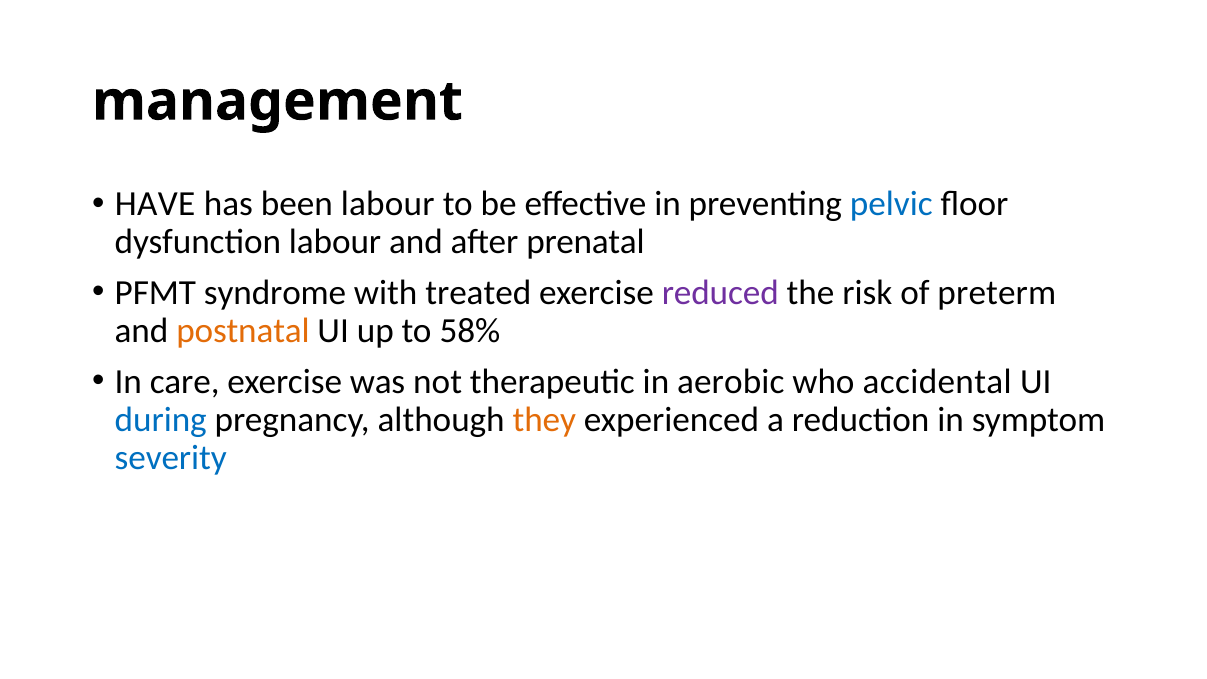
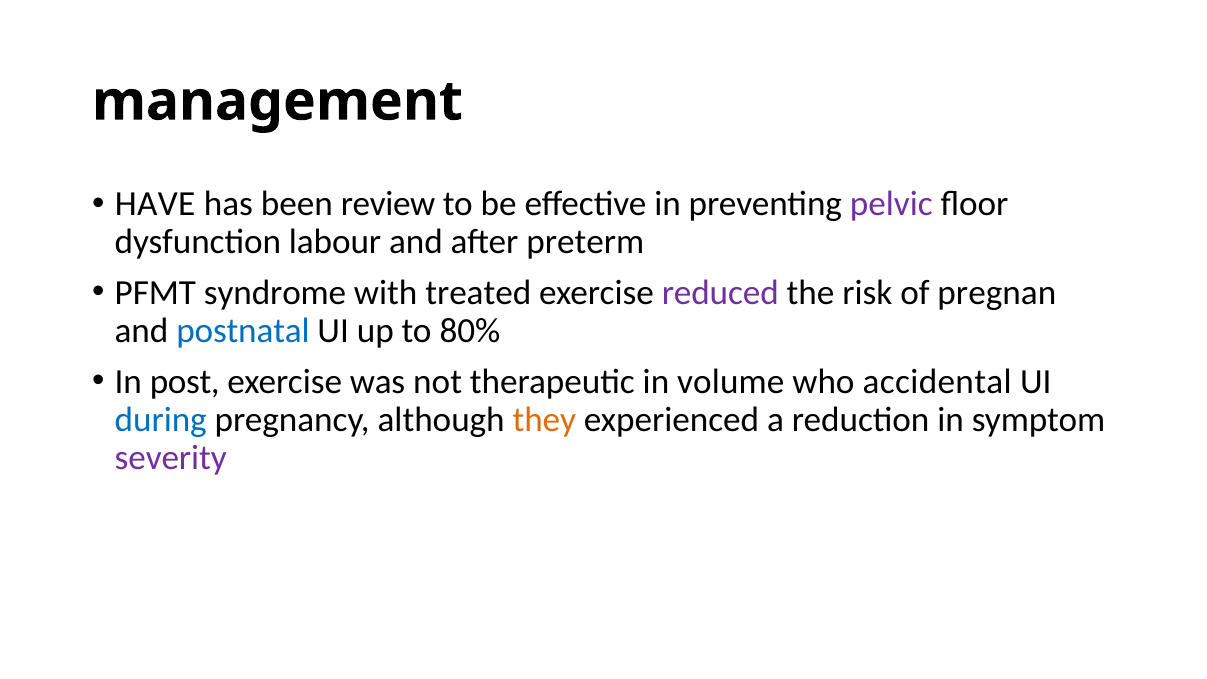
been labour: labour -> review (388, 204)
pelvic colour: blue -> purple (891, 204)
prenatal: prenatal -> preterm (585, 242)
preterm: preterm -> pregnan (997, 293)
postnatal colour: orange -> blue (243, 331)
58%: 58% -> 80% (470, 331)
care: care -> post (185, 381)
aerobic: aerobic -> volume (731, 381)
severity colour: blue -> purple (171, 457)
